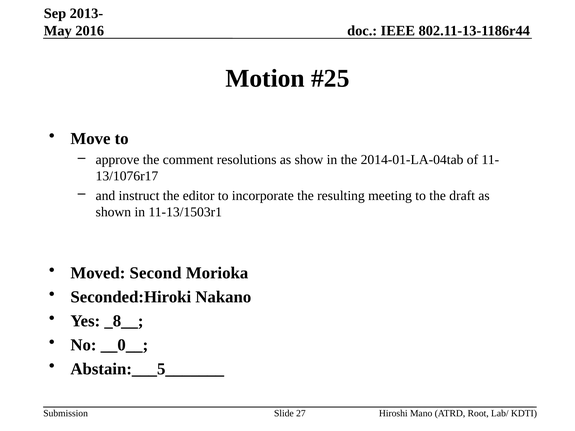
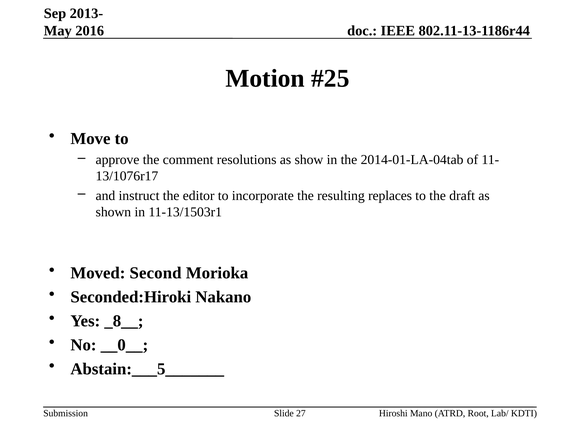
meeting: meeting -> replaces (390, 196)
